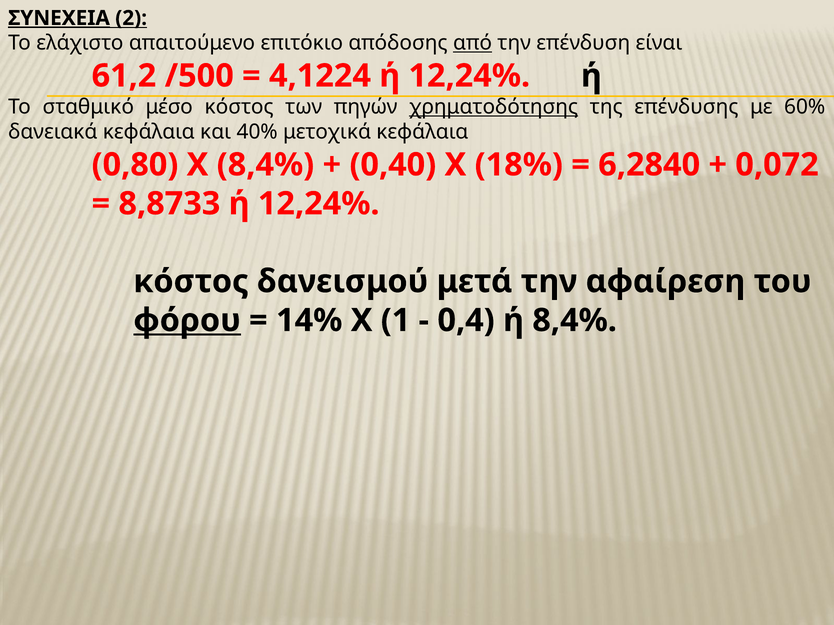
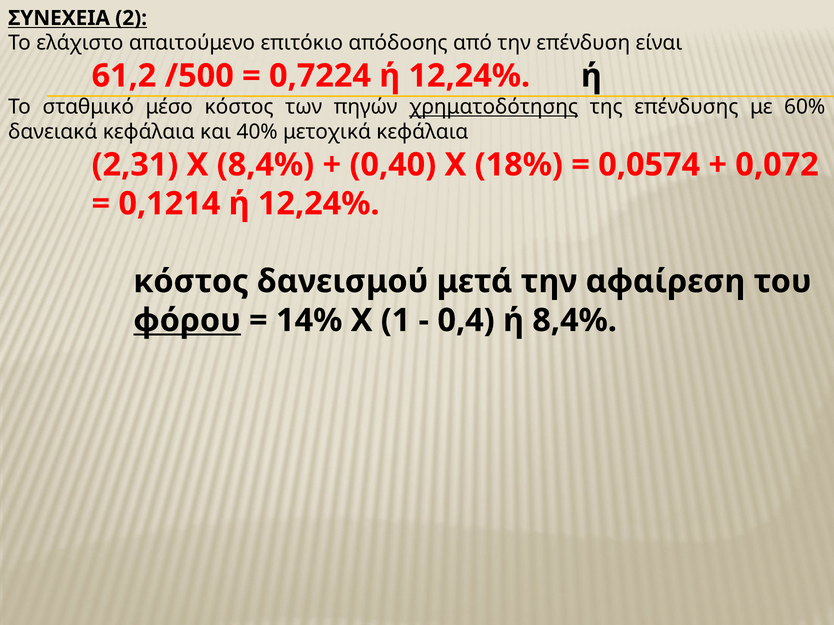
ΣΥΝΕΧΕΙΑ underline: present -> none (59, 18)
από underline: present -> none (473, 43)
4,1224: 4,1224 -> 0,7224 (320, 76)
0,80: 0,80 -> 2,31 (135, 165)
6,2840: 6,2840 -> 0,0574 (649, 165)
8,8733: 8,8733 -> 0,1214 (169, 204)
